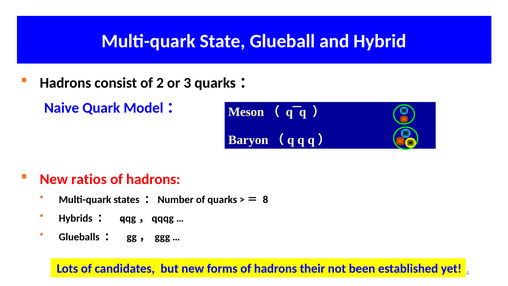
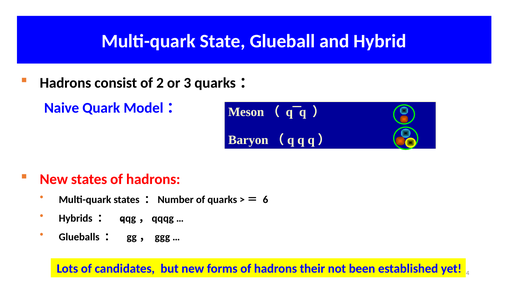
New ratios: ratios -> states (89, 179)
8: 8 -> 6 (265, 200)
